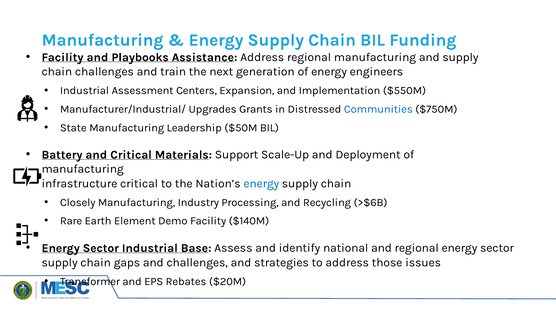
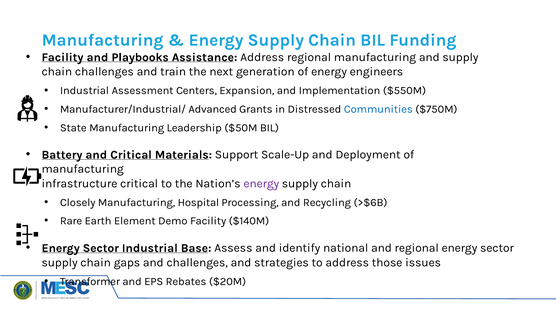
Upgrades: Upgrades -> Advanced (213, 109)
energy colour: blue -> purple (261, 183)
Industry: Industry -> Hospital (198, 202)
